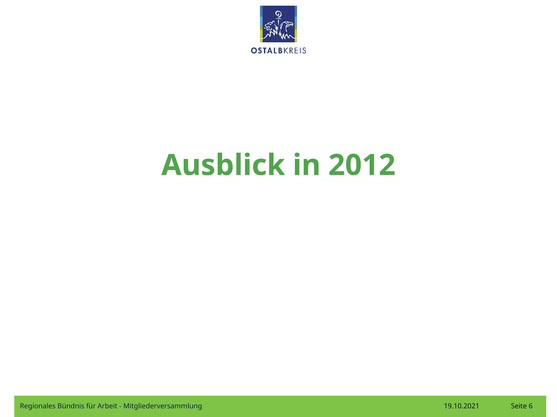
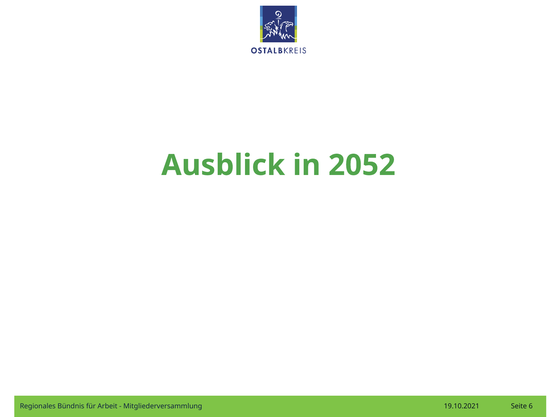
2012: 2012 -> 2052 (362, 166)
